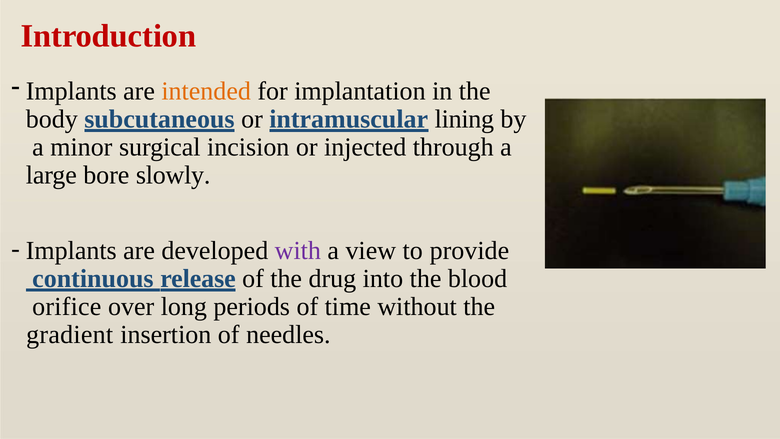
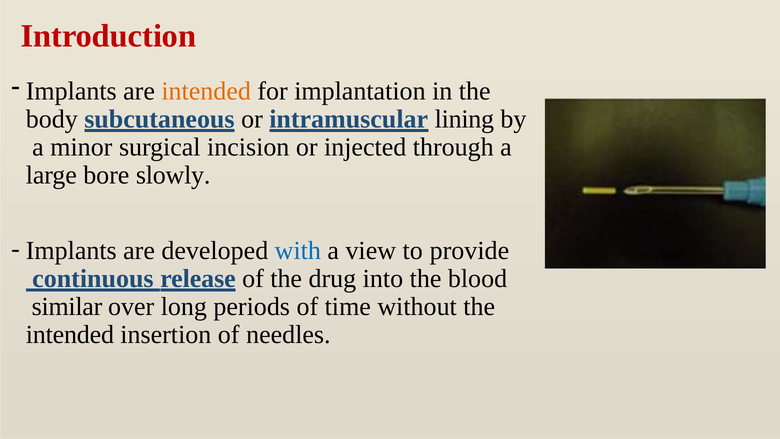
with colour: purple -> blue (298, 250)
orifice: orifice -> similar (67, 307)
gradient: gradient -> intended (70, 335)
